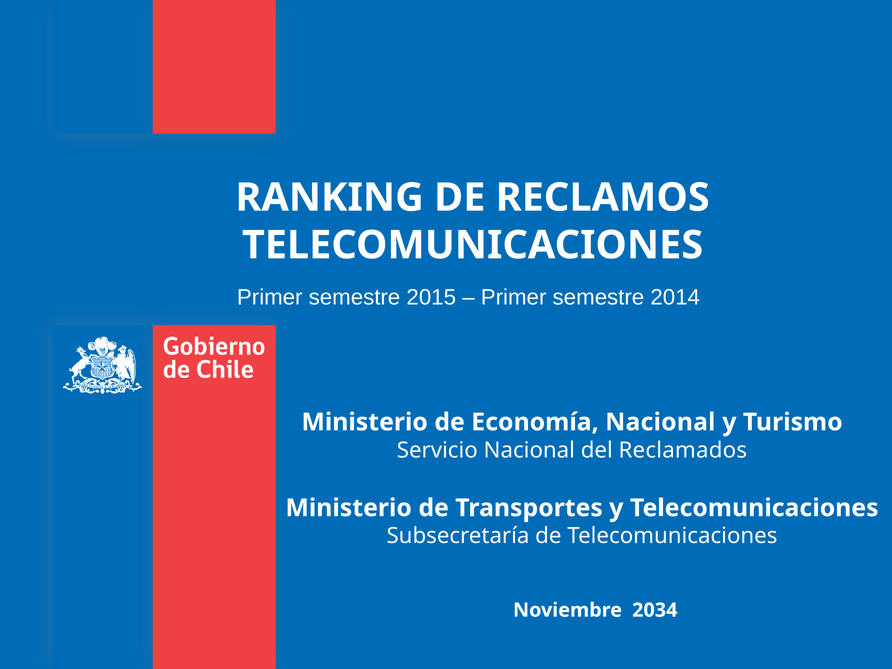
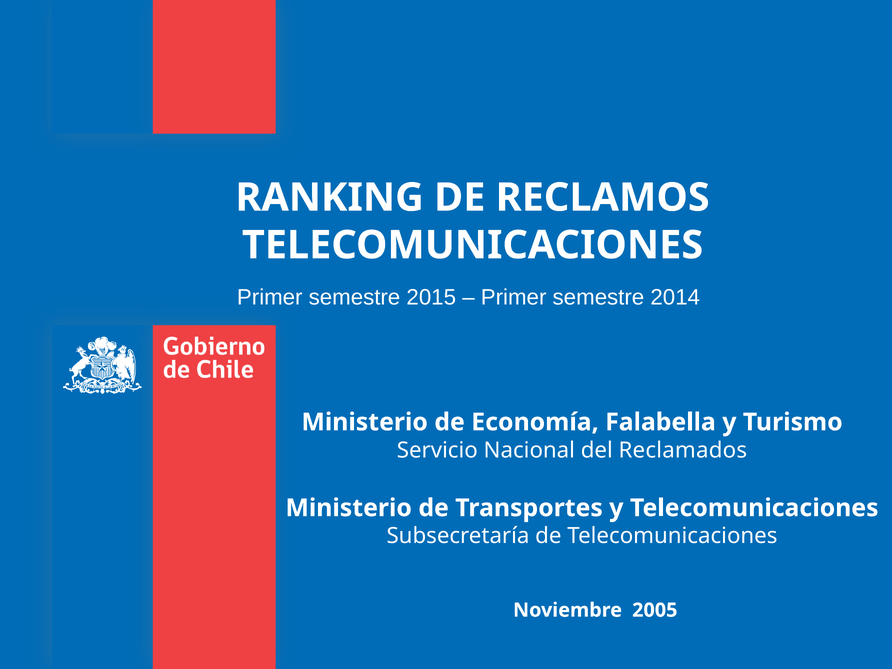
Economía Nacional: Nacional -> Falabella (660, 422)
2034: 2034 -> 2005 (655, 610)
